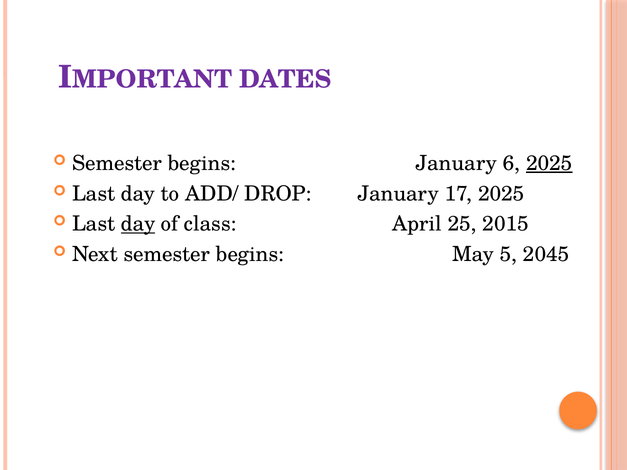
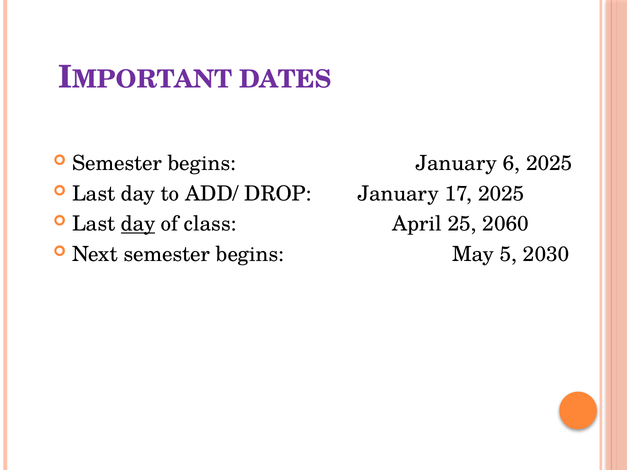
2025 underline: present -> none (549, 163)
2015: 2015 -> 2060 (506, 224)
2045: 2045 -> 2030 (546, 254)
